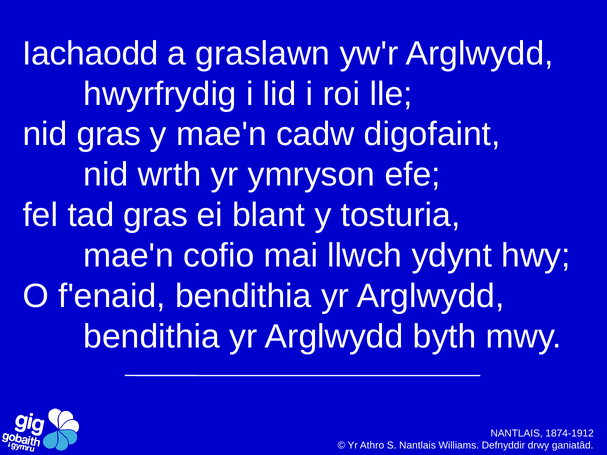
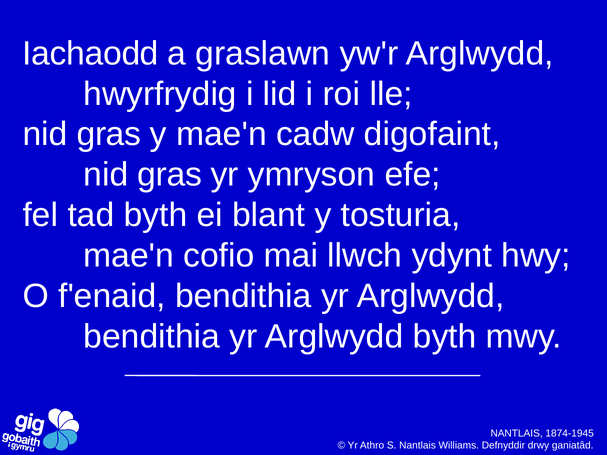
wrth: wrth -> gras (170, 175)
tad gras: gras -> byth (156, 215)
1874-1912: 1874-1912 -> 1874-1945 (570, 433)
